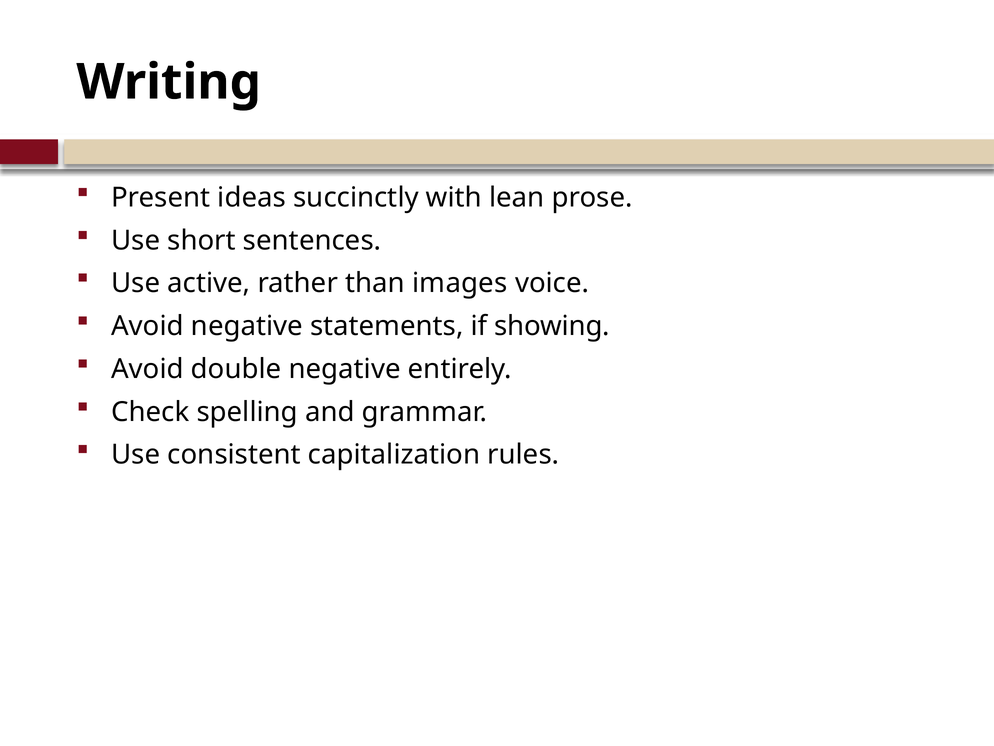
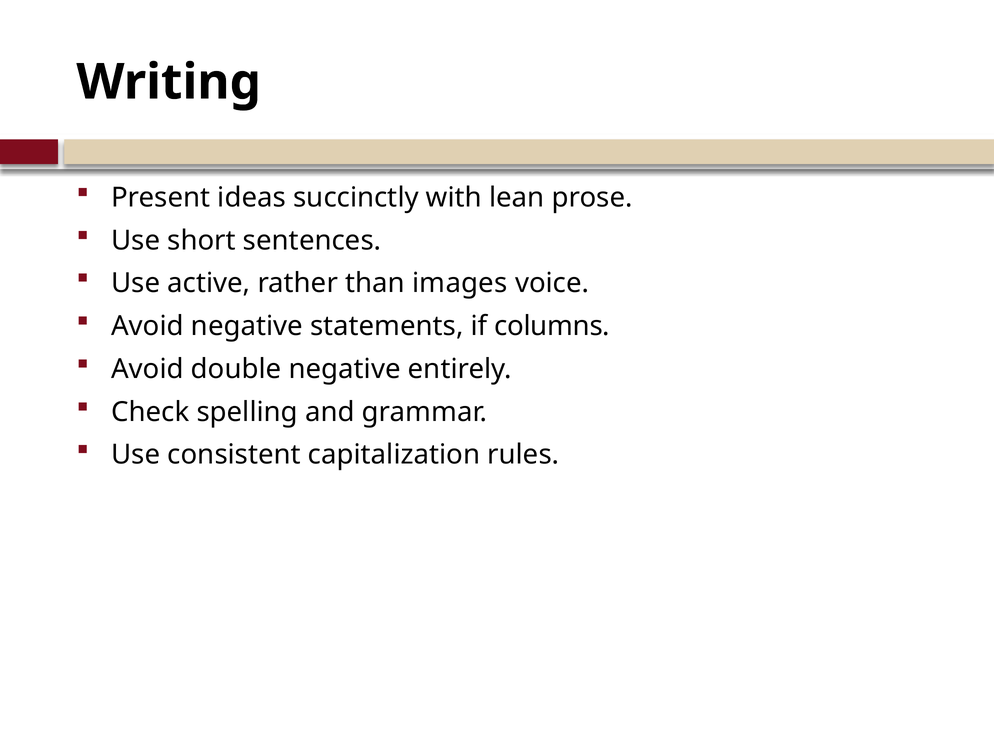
showing: showing -> columns (552, 326)
